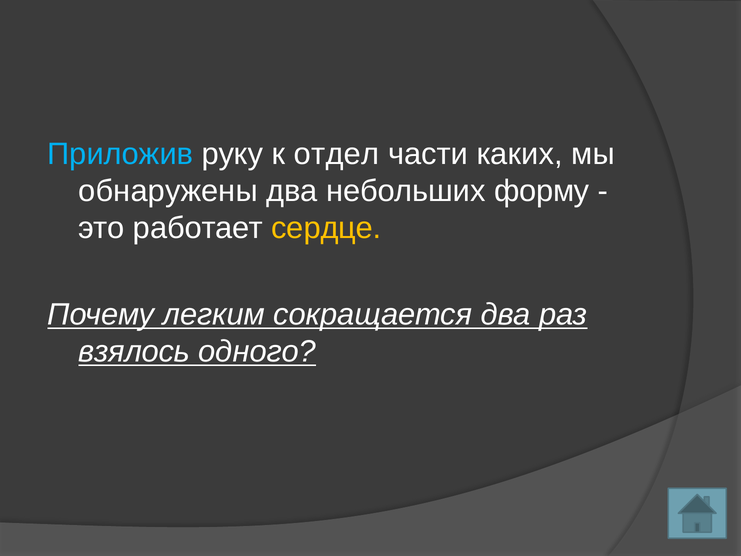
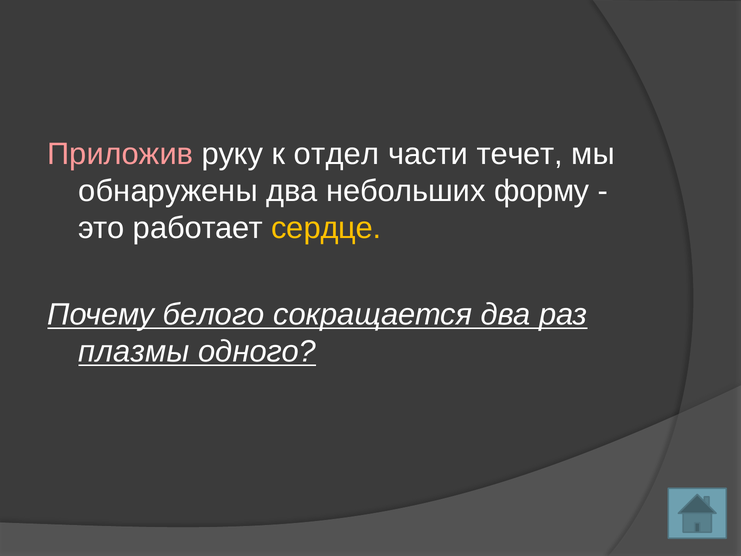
Приложив colour: light blue -> pink (120, 154)
каких: каких -> течет (520, 154)
легким: легким -> белого (214, 315)
взялось: взялось -> плазмы (134, 352)
